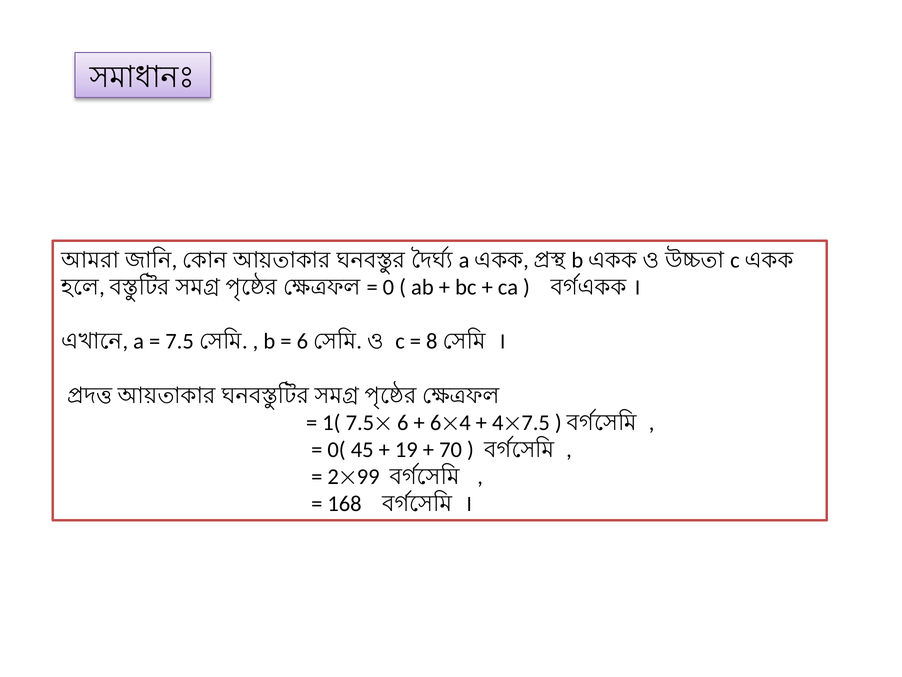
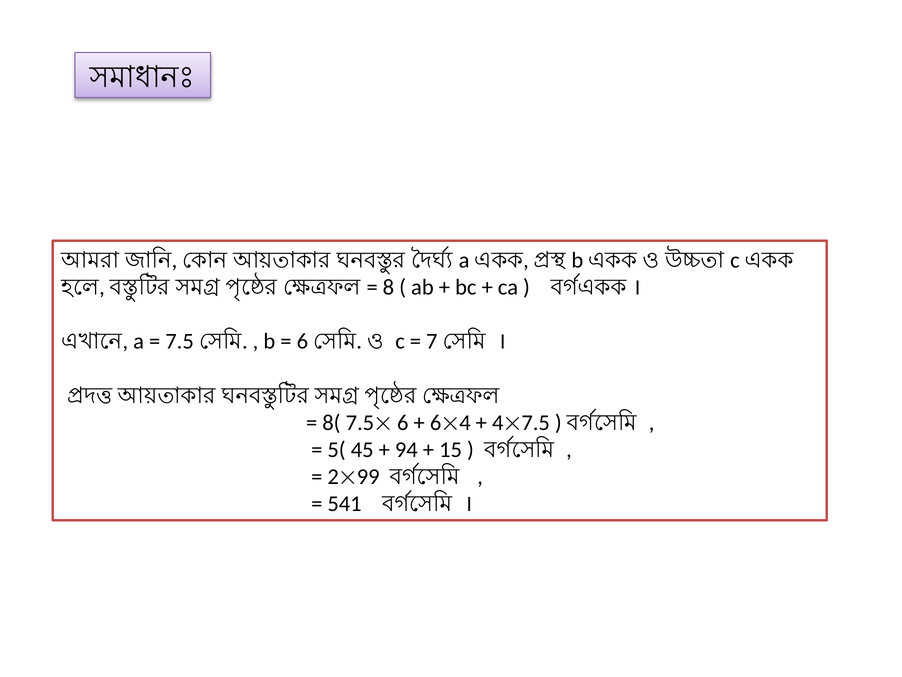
0: 0 -> 8 (388, 287)
8: 8 -> 7 (432, 341)
1(: 1( -> 8( (331, 422)
0(: 0( -> 5( (337, 449)
19: 19 -> 94 (406, 449)
70: 70 -> 15 (451, 449)
168: 168 -> 541 (345, 504)
